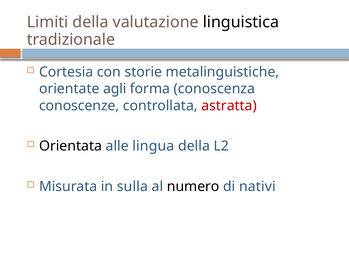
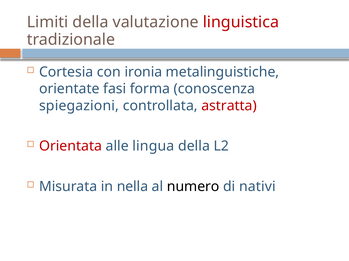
linguistica colour: black -> red (241, 22)
storie: storie -> ironia (143, 72)
agli: agli -> fasi (115, 89)
conoscenze: conoscenze -> spiegazioni (79, 106)
Orientata colour: black -> red (71, 146)
sulla: sulla -> nella (132, 187)
